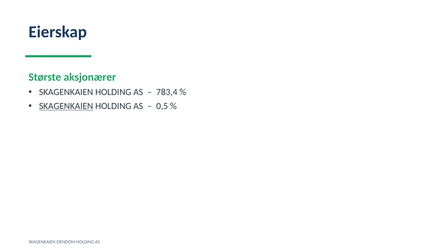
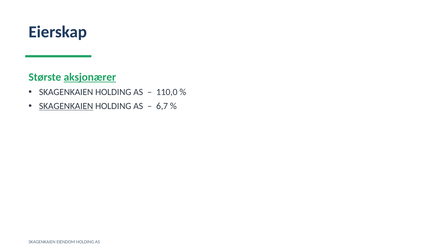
aksjonærer underline: none -> present (90, 77)
783,4: 783,4 -> 110,0 (167, 92)
0,5: 0,5 -> 6,7 (162, 106)
